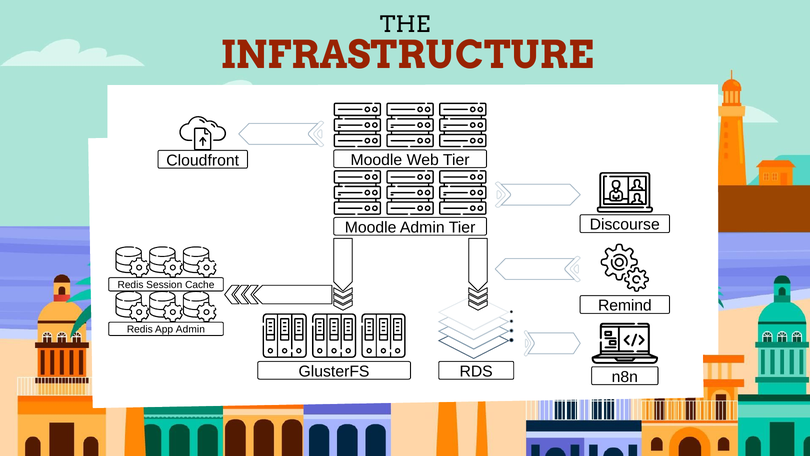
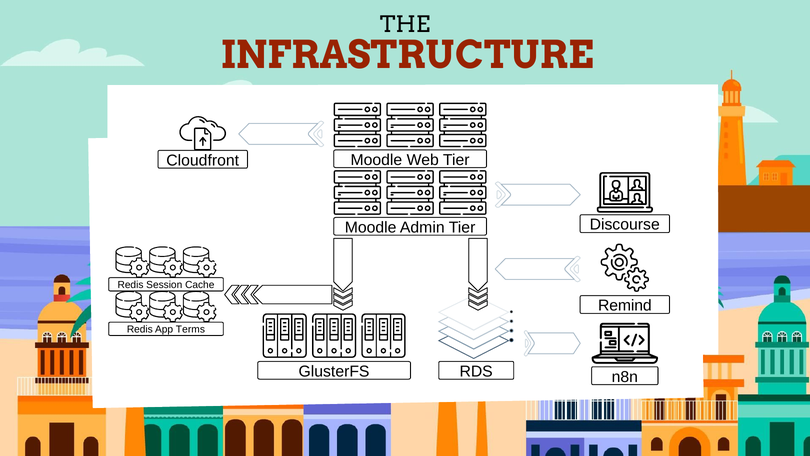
App Admin: Admin -> Terms (190, 329)
